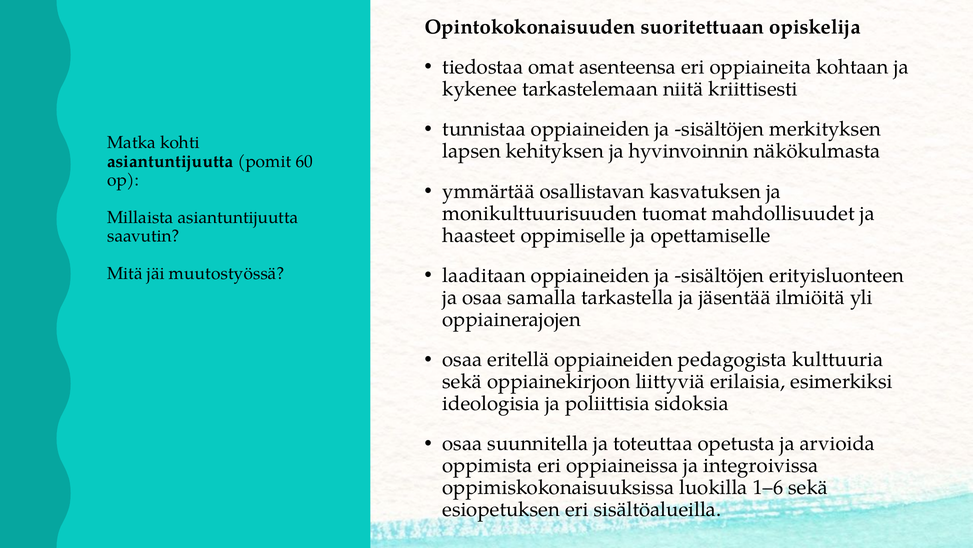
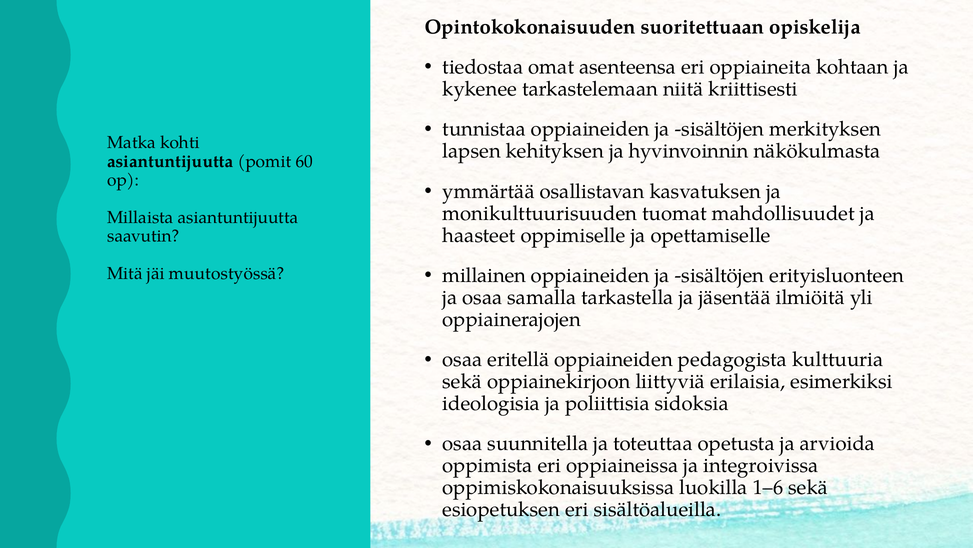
laaditaan: laaditaan -> millainen (484, 275)
